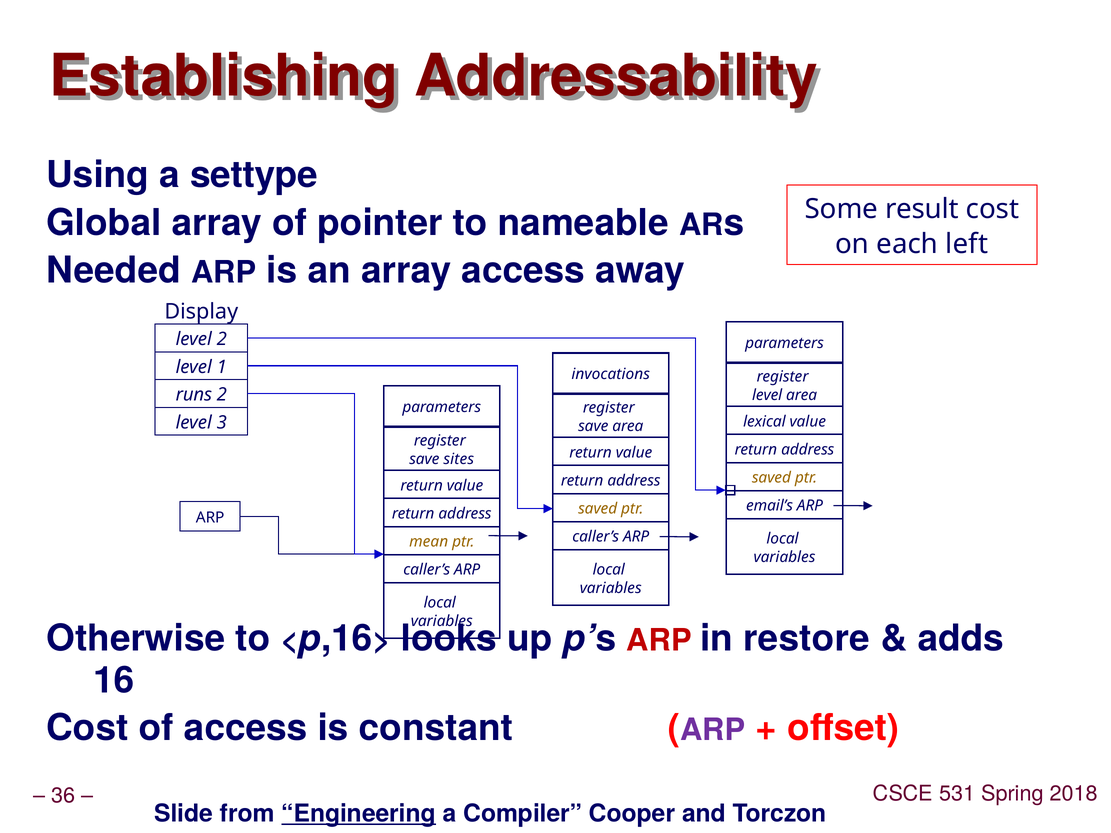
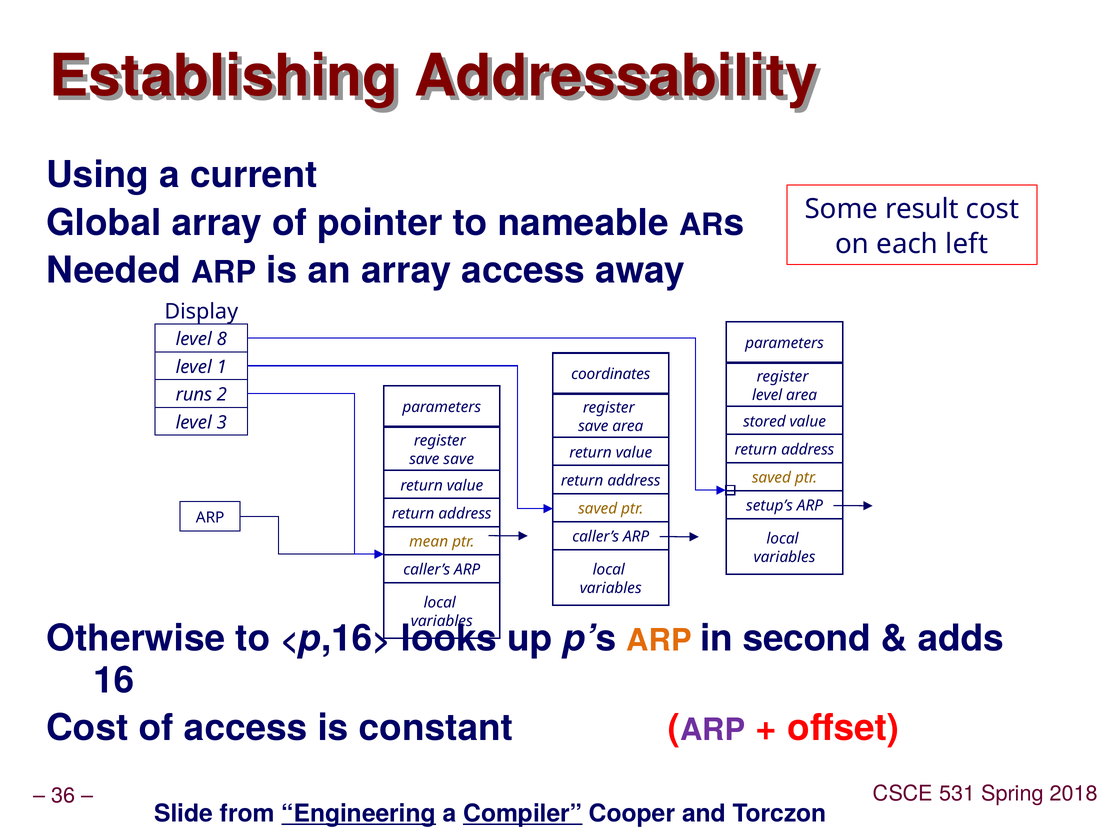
settype: settype -> current (254, 175)
level 2: 2 -> 8 (222, 339)
invocations: invocations -> coordinates (611, 374)
lexical: lexical -> stored (764, 422)
save sites: sites -> save (459, 459)
email’s: email’s -> setup’s (769, 506)
ARP colour: red -> orange (659, 641)
restore: restore -> second (807, 638)
Compiler underline: none -> present (523, 814)
